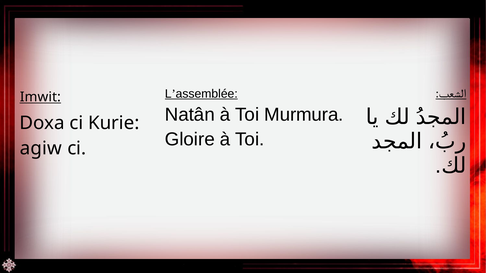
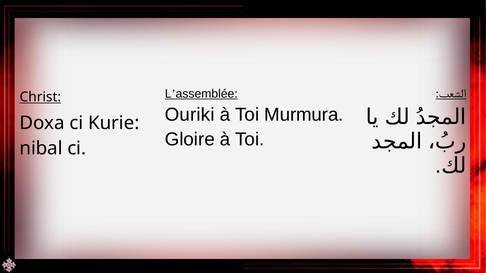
Imwit: Imwit -> Christ (40, 97)
Natân: Natân -> Ouriki (190, 115)
agiw: agiw -> nibal (41, 149)
